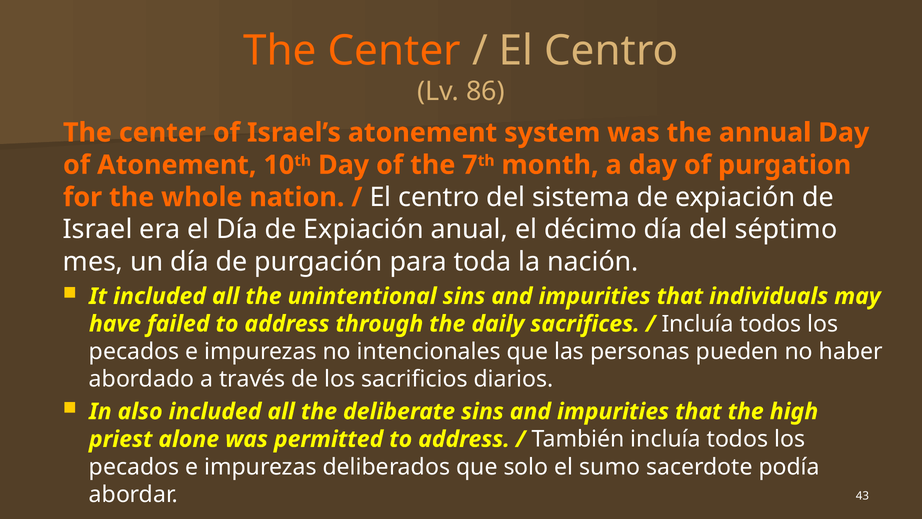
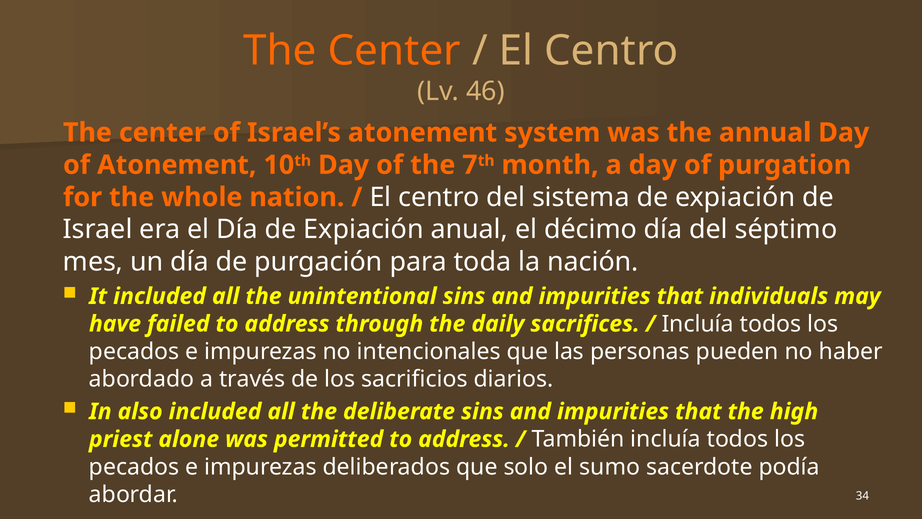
86: 86 -> 46 (485, 91)
43: 43 -> 34 (862, 496)
